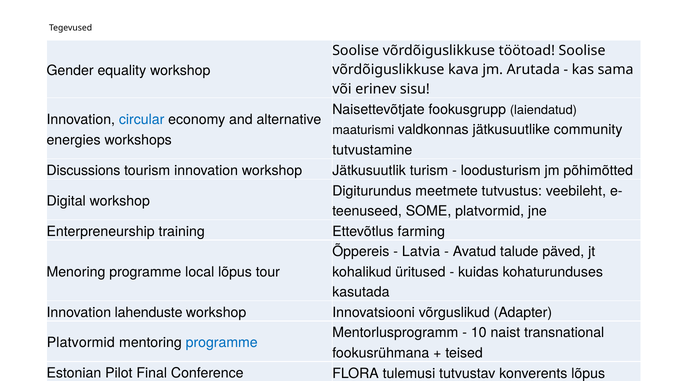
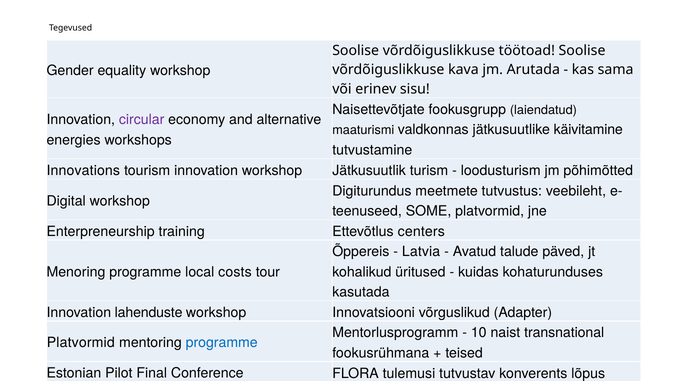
circular colour: blue -> purple (142, 120)
jätkusuutlike community: community -> käivitamine (588, 130)
Discussions: Discussions -> Innovations (83, 170)
farming: farming -> centers (421, 231)
local lõpus: lõpus -> costs (235, 272)
